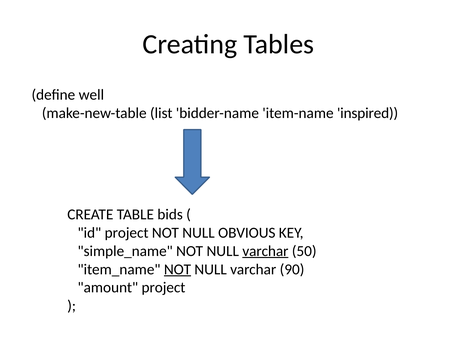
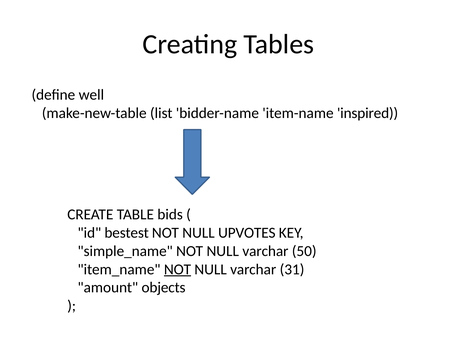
id project: project -> bestest (127, 233)
OBVIOUS: OBVIOUS -> UPVOTES (247, 233)
varchar underline: present -> none (265, 251)
90: 90 -> 31 (292, 269)
amount project: project -> objects (164, 287)
